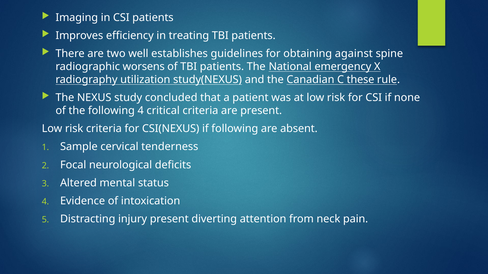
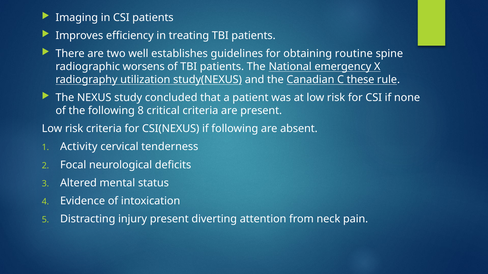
against: against -> routine (354, 54)
following 4: 4 -> 8 (141, 111)
Sample: Sample -> Activity (79, 147)
